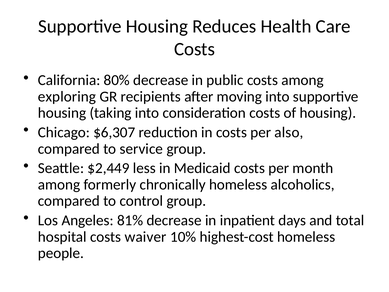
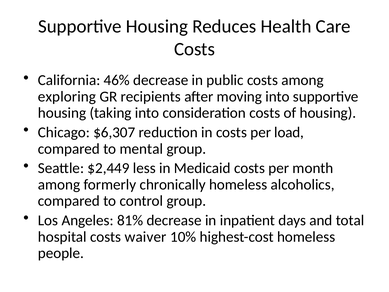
80%: 80% -> 46% (117, 80)
also: also -> load (289, 132)
service: service -> mental (141, 149)
